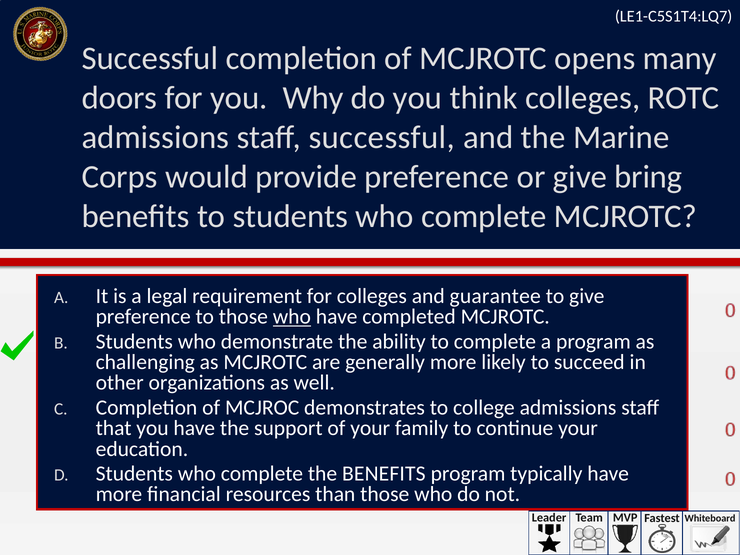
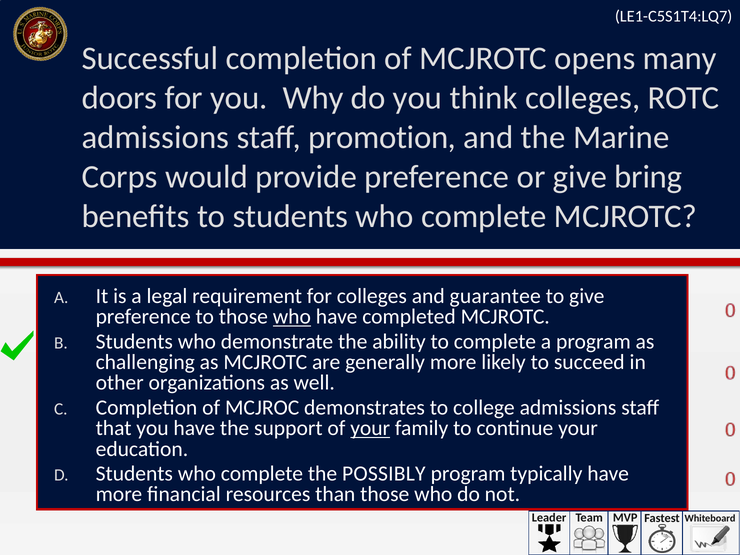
staff successful: successful -> promotion (382, 137)
your underline: none -> present (370, 428)
the BENEFITS: BENEFITS -> POSSIBLY (384, 474)
